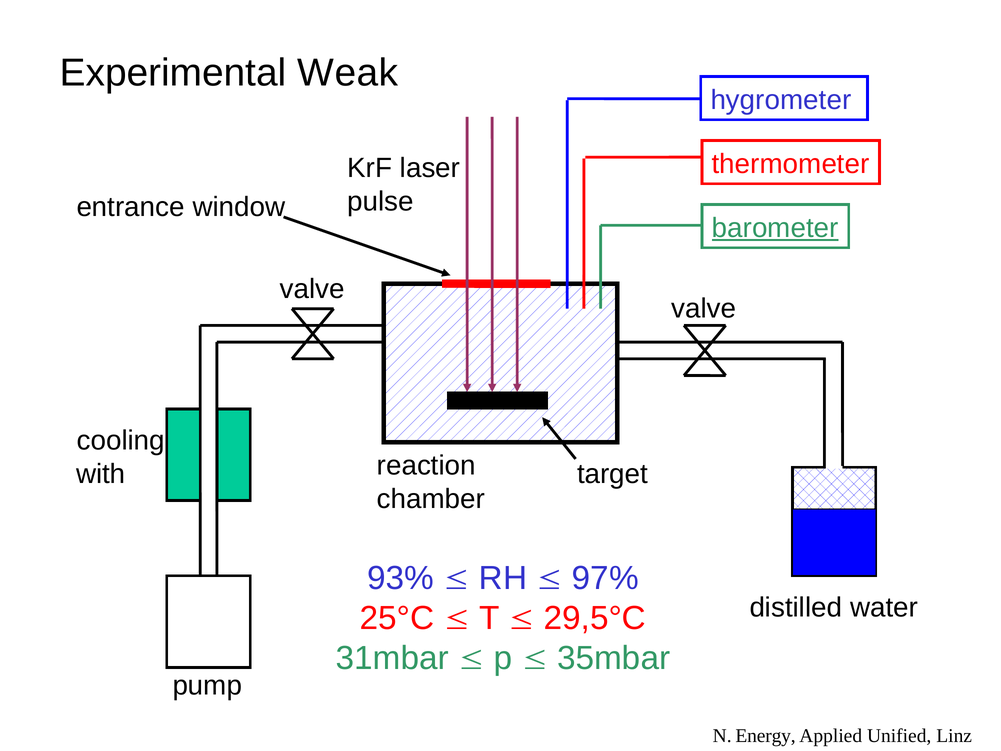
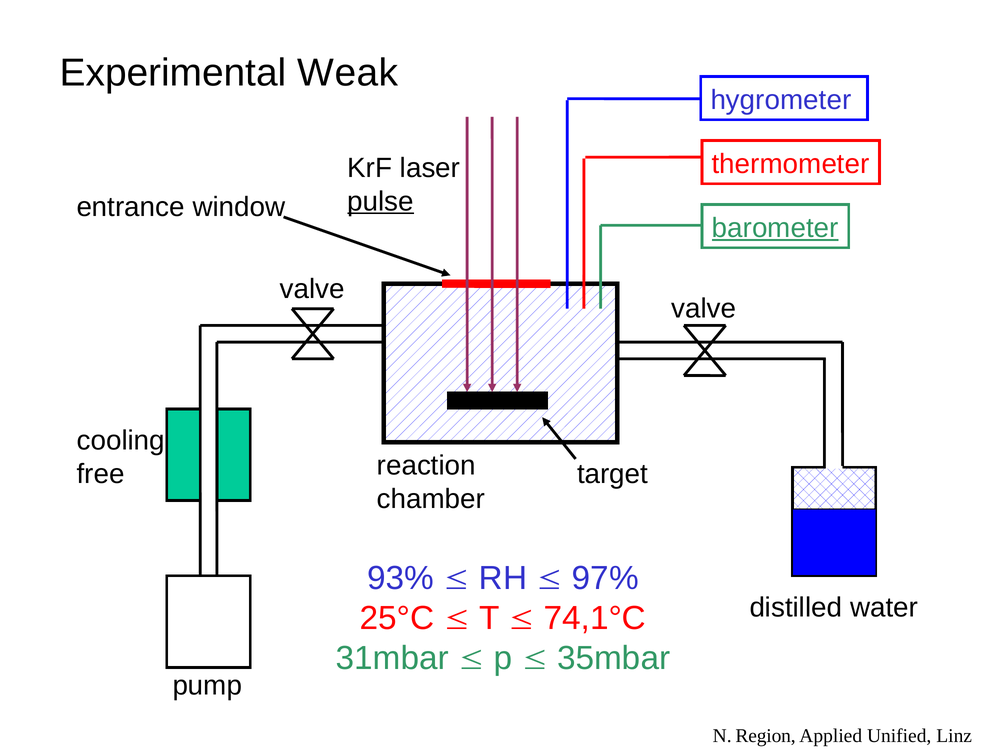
pulse underline: none -> present (381, 201)
with: with -> free (101, 474)
29,5°C: 29,5°C -> 74,1°C (595, 618)
Energy: Energy -> Region (766, 735)
